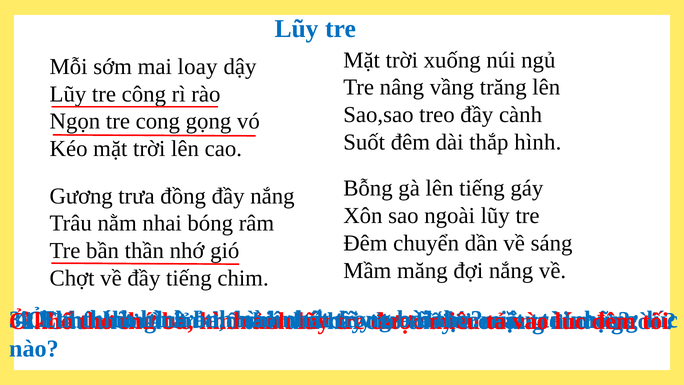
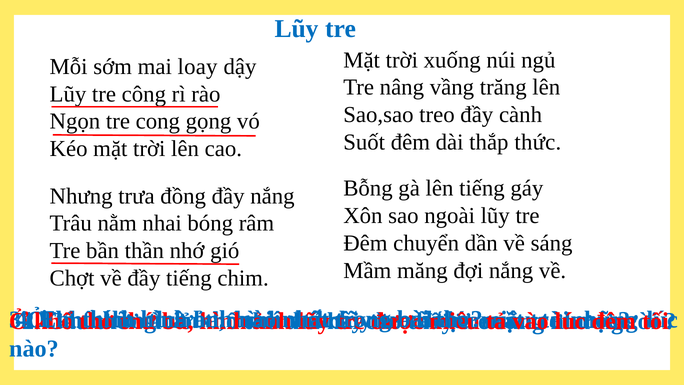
thắp hình: hình -> thức (538, 142)
Gương: Gương -> Nhưng (81, 196)
